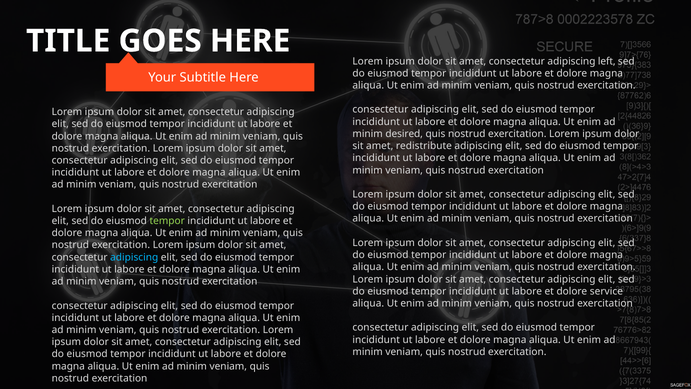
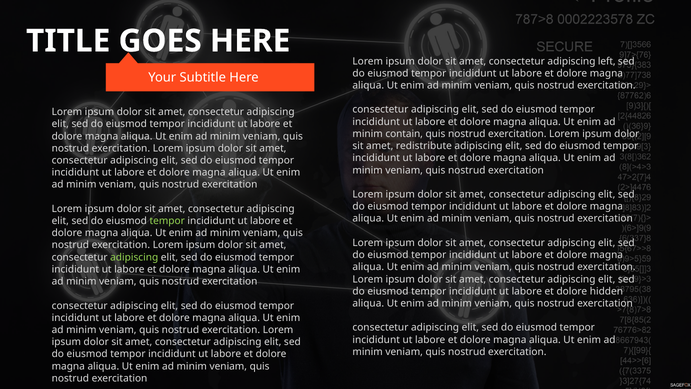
desired: desired -> contain (404, 134)
adipiscing colour: light blue -> light green (134, 257)
service: service -> hidden (606, 291)
